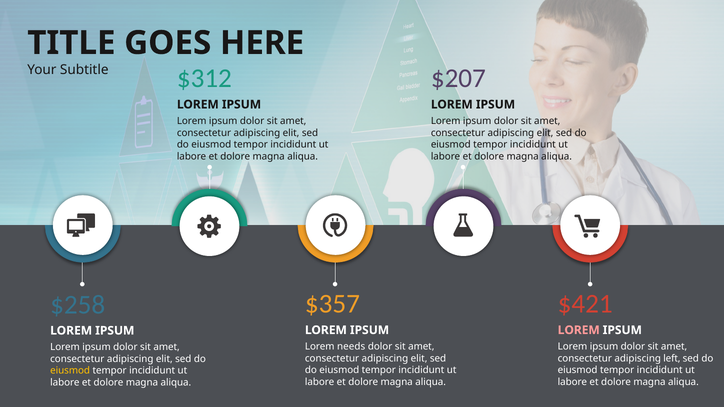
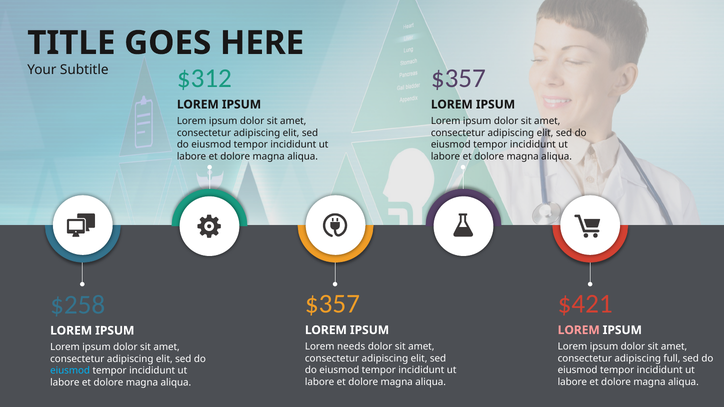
$207: $207 -> $357 (458, 78)
left: left -> full (672, 359)
eiusmod colour: yellow -> light blue (70, 371)
